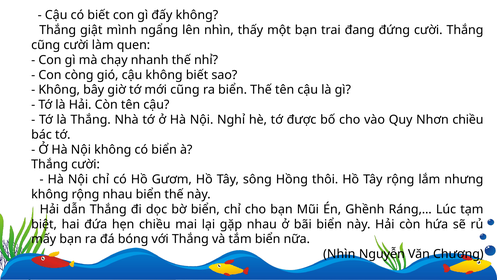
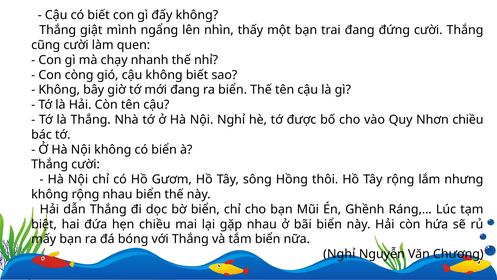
mới cũng: cũng -> đang (185, 90)
Nhìn: Nhìn -> Nghỉ (339, 254)
